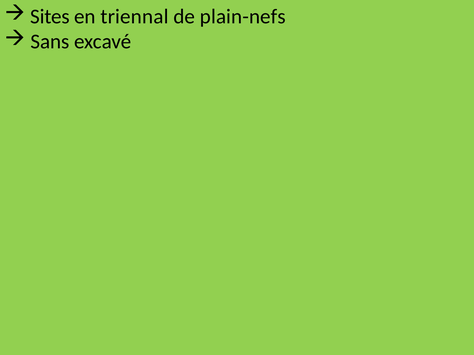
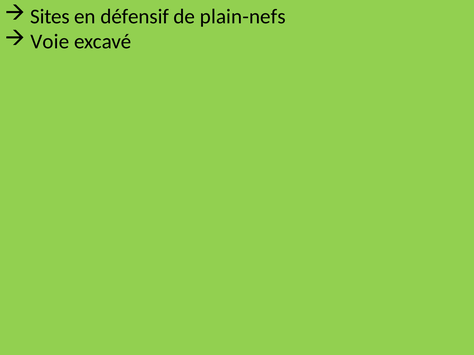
triennal: triennal -> défensif (135, 16)
Sans: Sans -> Voie (50, 42)
